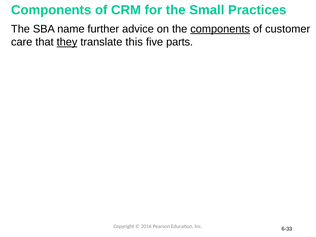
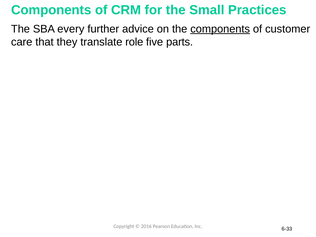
name: name -> every (71, 29)
they underline: present -> none (67, 42)
this: this -> role (134, 42)
